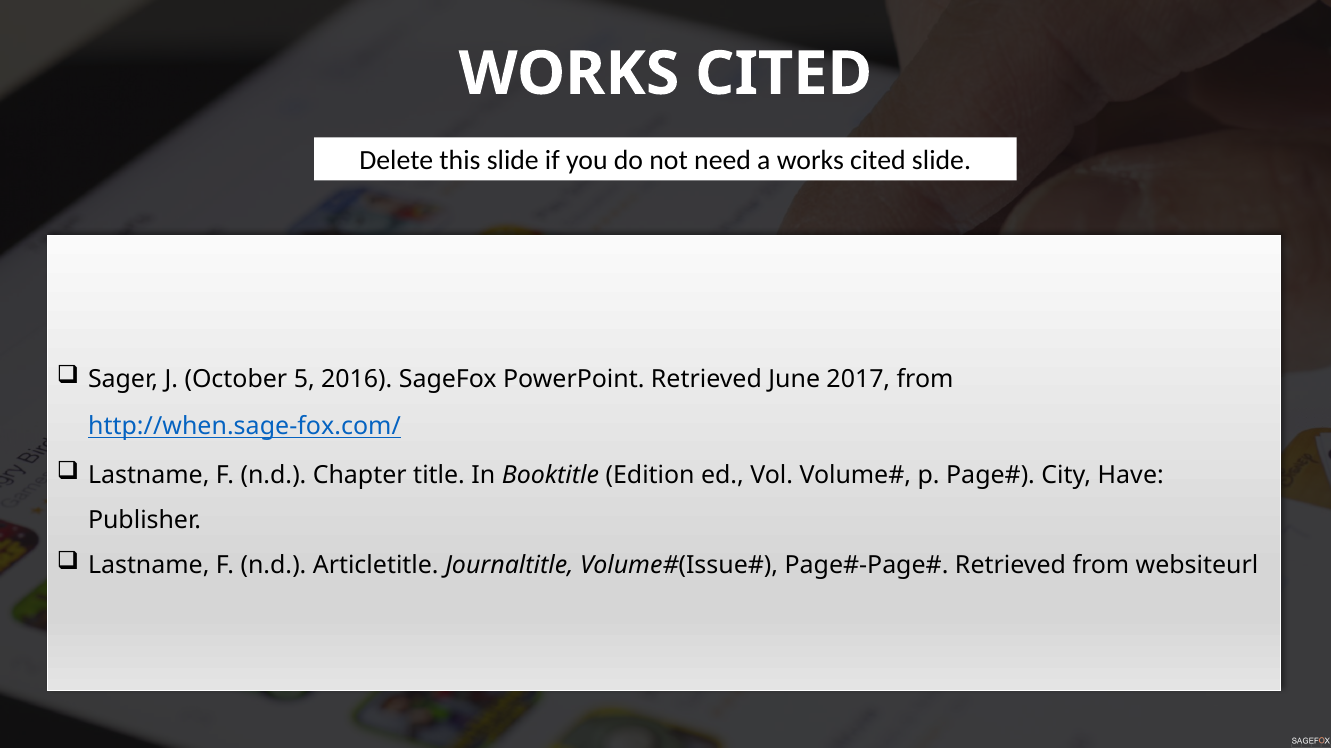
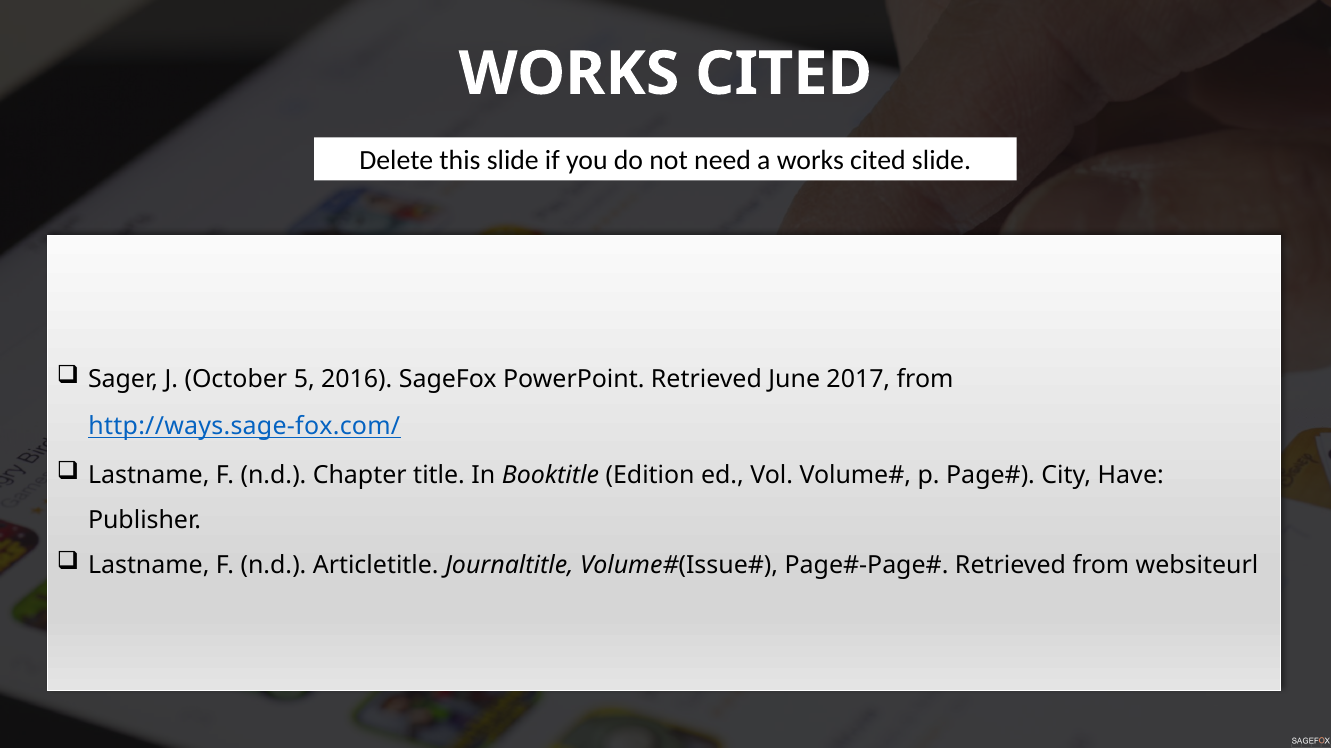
http://when.sage-fox.com/: http://when.sage-fox.com/ -> http://ways.sage-fox.com/ (244, 427)
